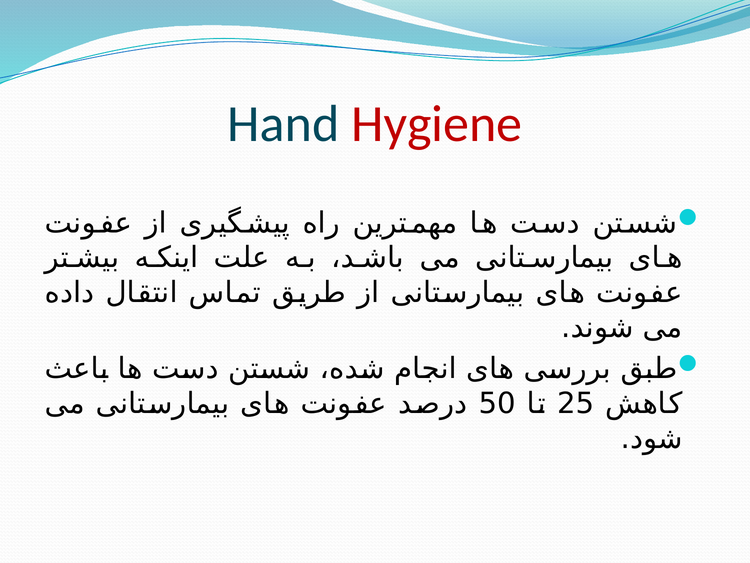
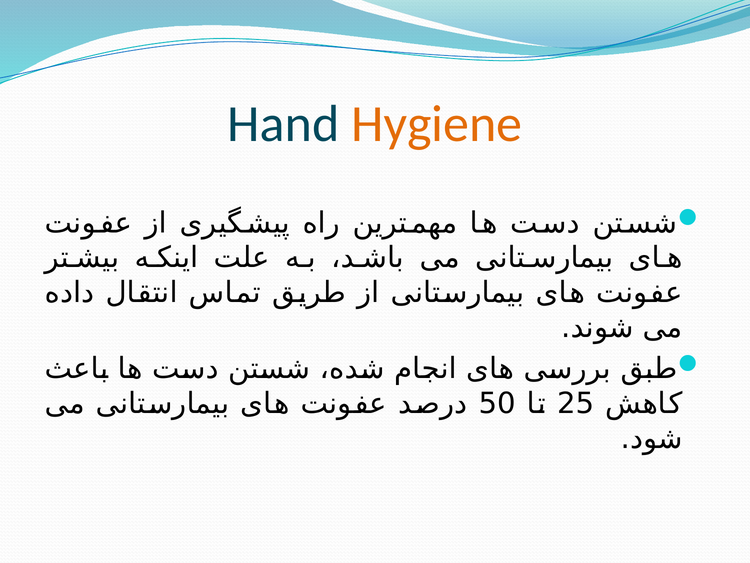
Hygiene colour: red -> orange (437, 124)
